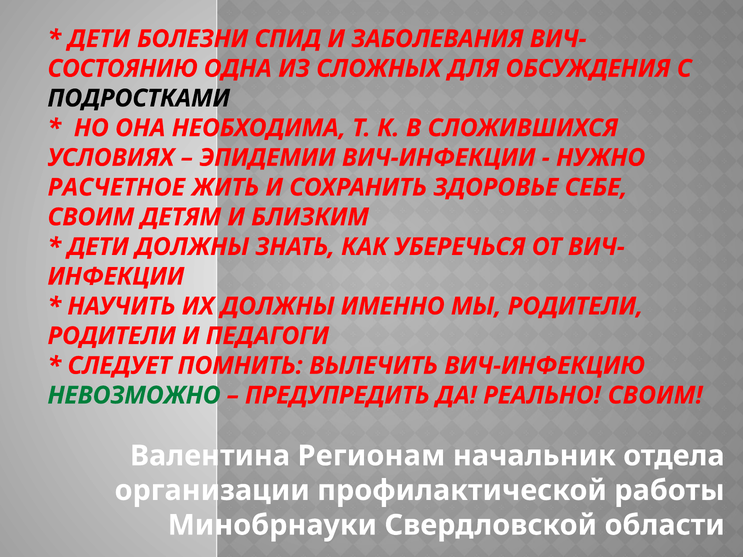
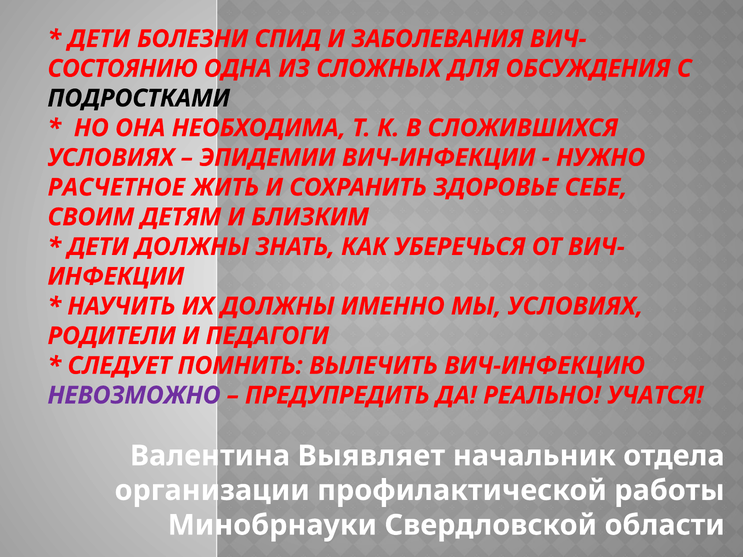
МЫ РОДИТЕЛИ: РОДИТЕЛИ -> УСЛОВИЯХ (575, 306)
НЕВОЗМОЖНО colour: green -> purple (134, 396)
РЕАЛЬНО СВОИМ: СВОИМ -> УЧАТСЯ (655, 396)
Регионам: Регионам -> Выявляет (371, 456)
